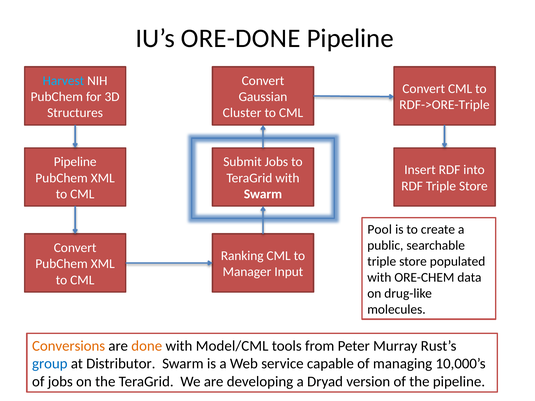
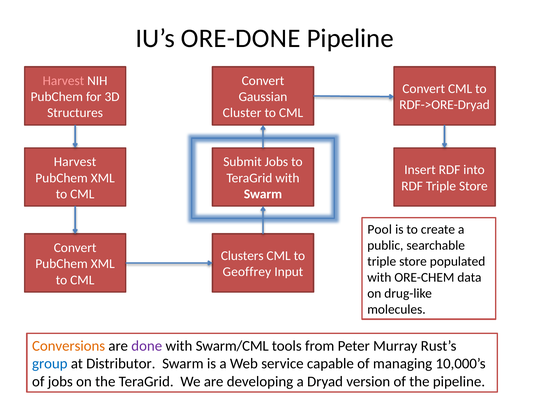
Harvest colour: light blue -> pink (63, 81)
RDF->ORE-Triple: RDF->ORE-Triple -> RDF->ORE-Dryad (445, 105)
Pipeline: Pipeline -> Harvest (75, 162)
Ranking: Ranking -> Clusters (242, 256)
Manager: Manager -> Geoffrey (247, 272)
done colour: orange -> purple (147, 346)
Model/CML: Model/CML -> Swarm/CML (232, 346)
